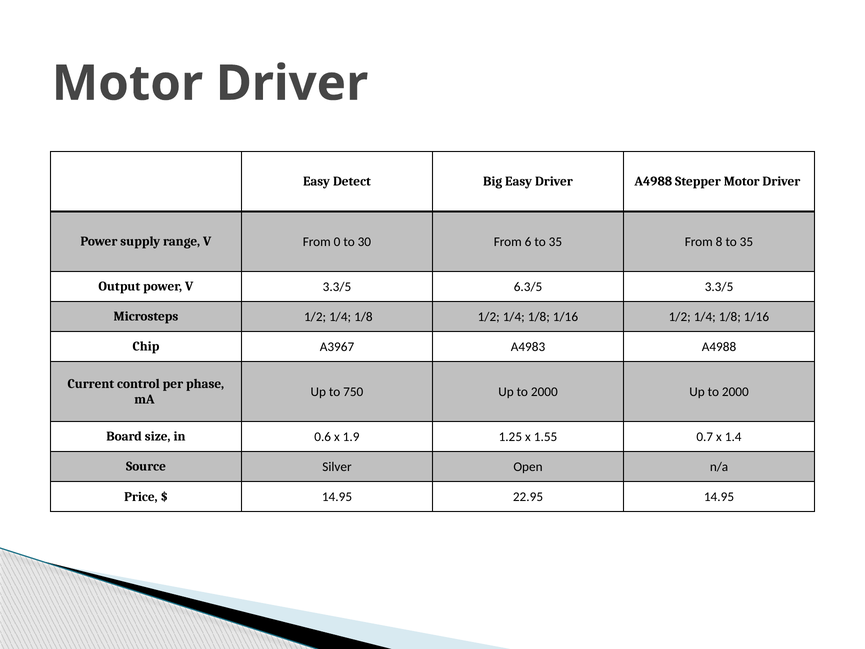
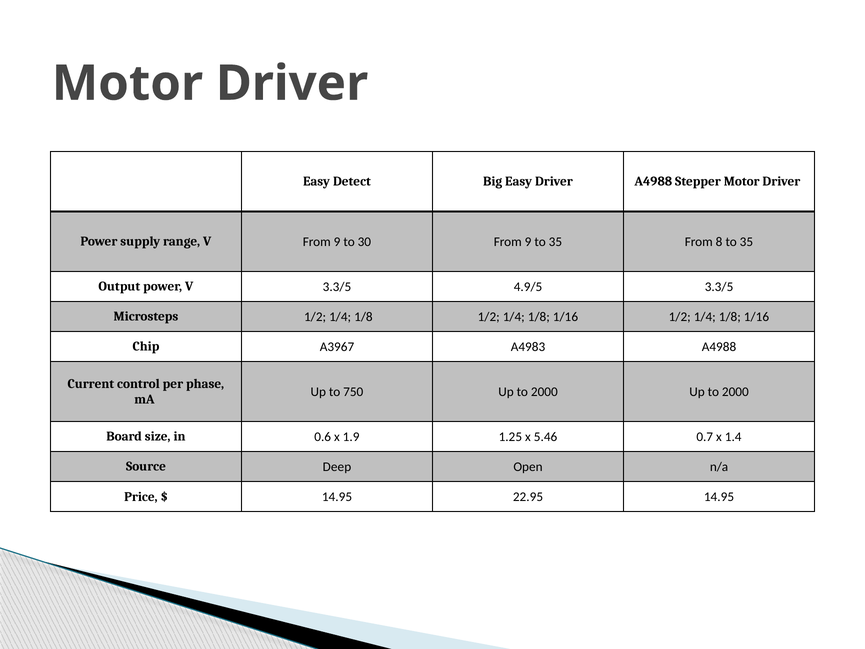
V From 0: 0 -> 9 (337, 242)
30 From 6: 6 -> 9 (528, 242)
6.3/5: 6.3/5 -> 4.9/5 (528, 287)
1.55: 1.55 -> 5.46 (546, 437)
Silver: Silver -> Deep (337, 467)
